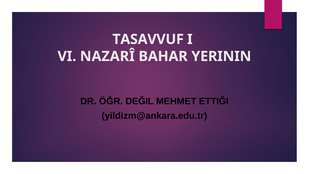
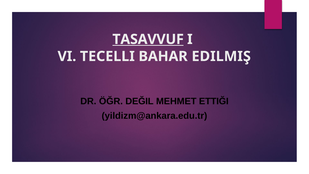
TASAVVUF underline: none -> present (148, 39)
NAZARÎ: NAZARÎ -> TECELLI (107, 56)
YERININ: YERININ -> EDILMIŞ (221, 56)
